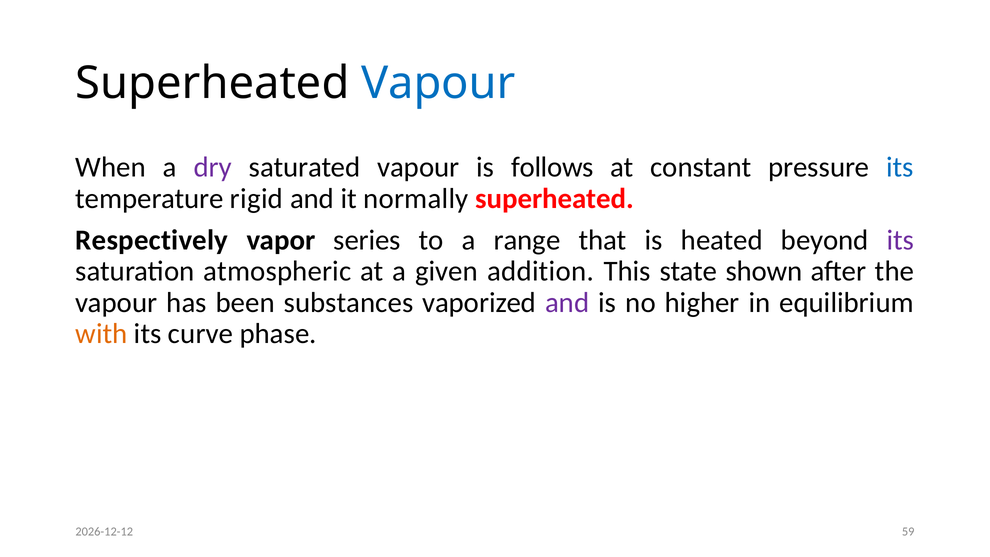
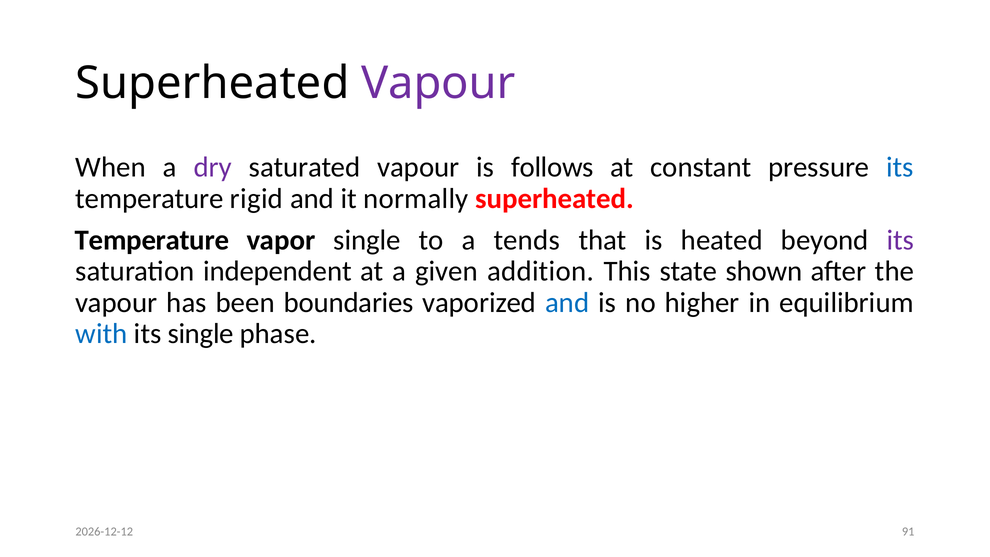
Vapour colour: blue -> purple (438, 83)
Respectively: Respectively -> Temperature (152, 240)
vapor series: series -> single (367, 240)
range: range -> tends (527, 240)
atmospheric: atmospheric -> independent (278, 271)
substances: substances -> boundaries (349, 302)
and colour: purple -> blue (567, 302)
with colour: orange -> blue (101, 334)
its curve: curve -> single (201, 334)
59: 59 -> 91 (908, 532)
